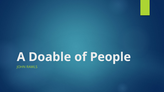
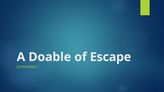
People: People -> Escape (110, 57)
